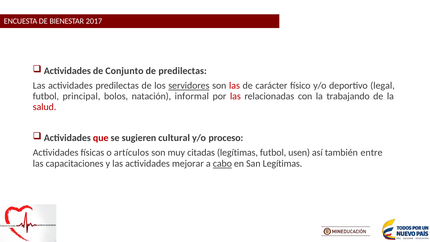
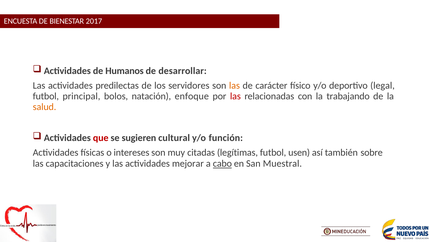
Conjunto: Conjunto -> Humanos (125, 71)
de predilectas: predilectas -> desarrollar (183, 71)
servidores underline: present -> none (189, 86)
las colour: red -> orange (234, 86)
informal: informal -> enfoque (192, 96)
salud colour: red -> orange (45, 107)
proceso: proceso -> función (226, 138)
artículos: artículos -> intereses (132, 152)
entre: entre -> sobre (372, 152)
San Legítimas: Legítimas -> Muestral (282, 164)
